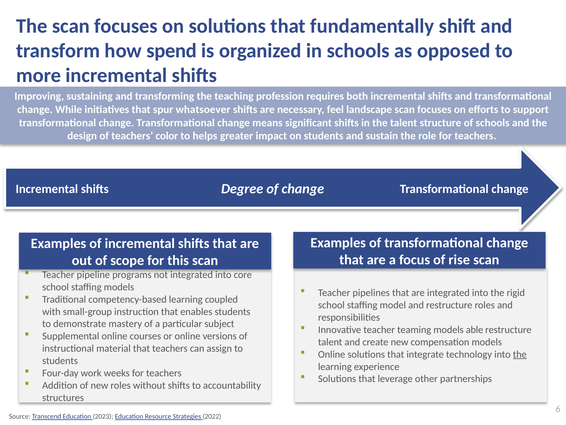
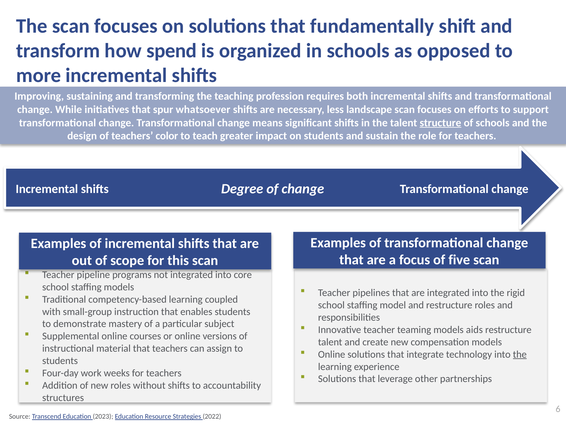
feel: feel -> less (335, 109)
structure underline: none -> present (440, 123)
helps: helps -> teach (205, 136)
rise: rise -> five (459, 259)
able: able -> aids (474, 329)
